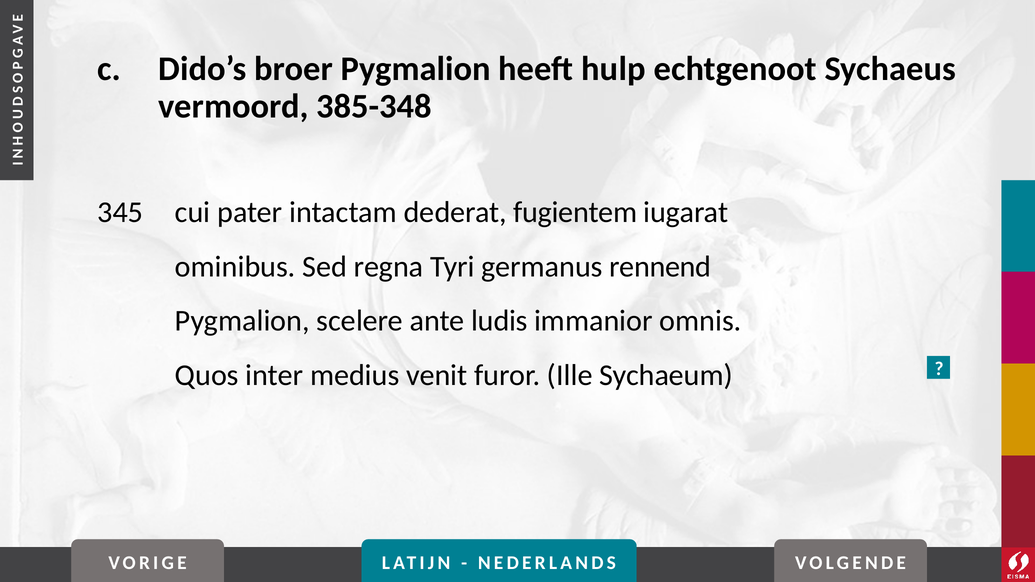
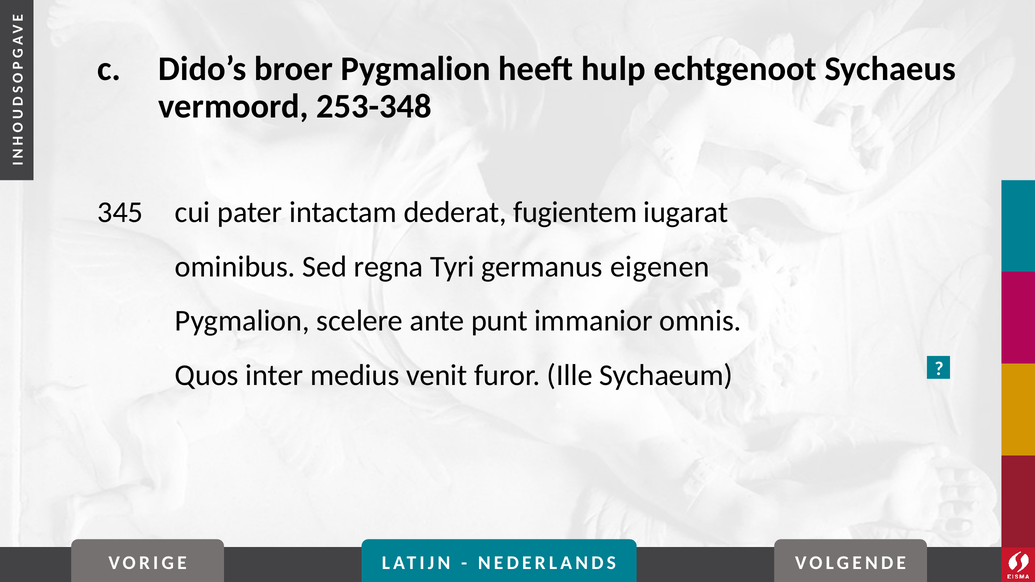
385-348: 385-348 -> 253-348 (374, 106)
rennend: rennend -> eigenen (660, 267)
ludis: ludis -> punt (499, 321)
